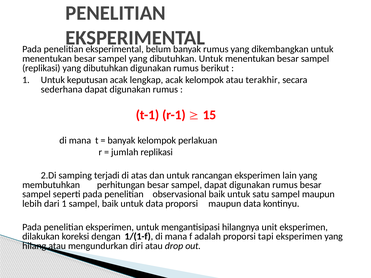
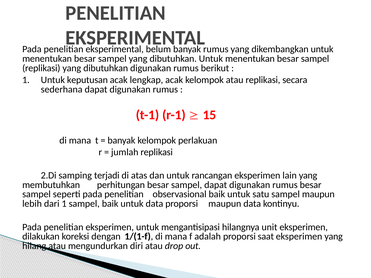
atau terakhir: terakhir -> replikasi (263, 80)
tapi: tapi -> saat (266, 237)
